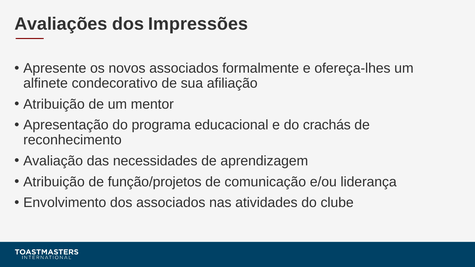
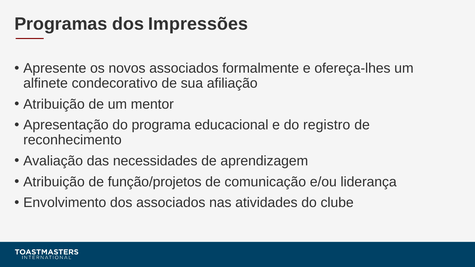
Avaliações: Avaliações -> Programas (61, 24)
crachás: crachás -> registro (327, 125)
